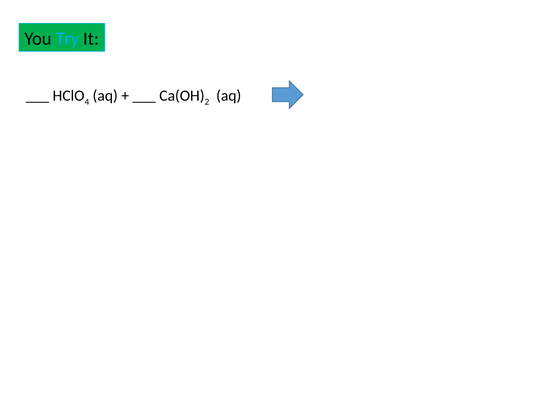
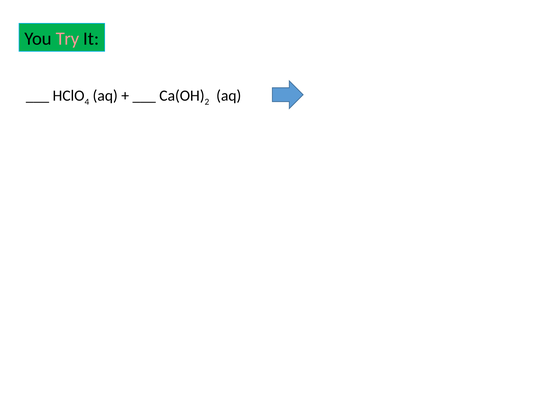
Try colour: light blue -> pink (68, 39)
